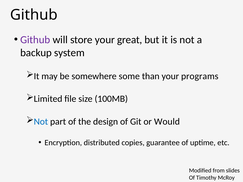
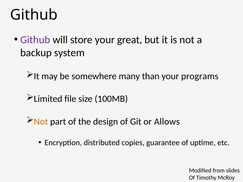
some: some -> many (129, 76)
Not colour: blue -> orange (41, 122)
Would: Would -> Allows (167, 122)
